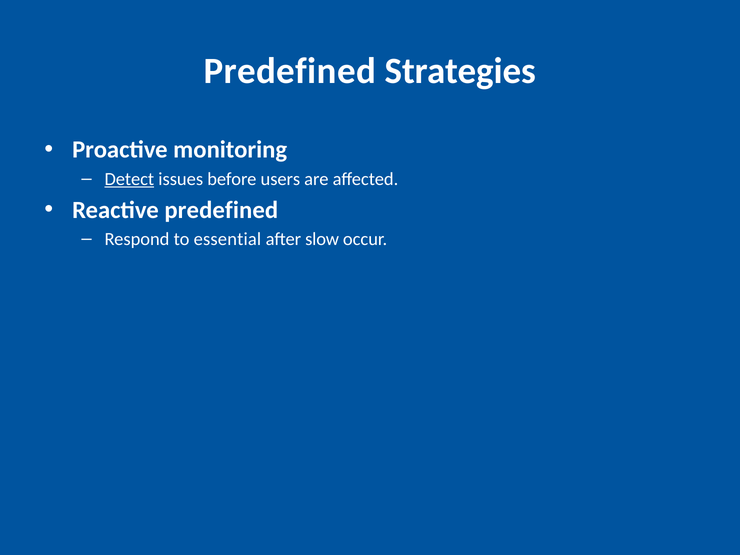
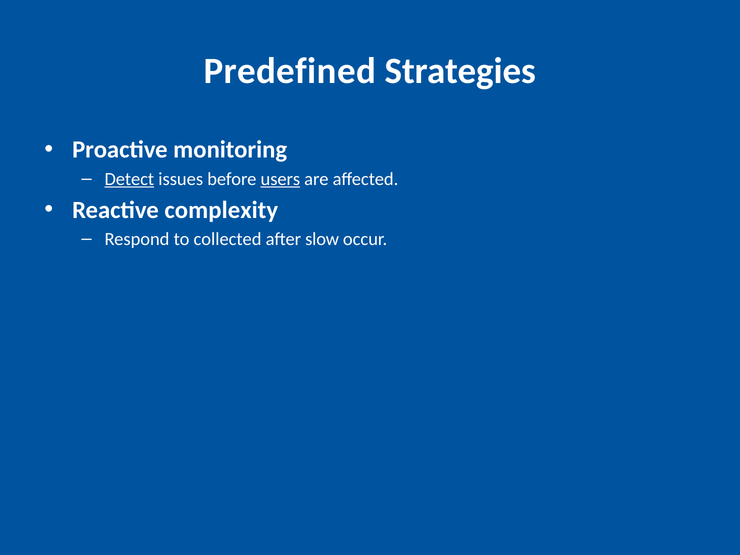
users underline: none -> present (280, 179)
Reactive predefined: predefined -> complexity (221, 210)
essential: essential -> collected (228, 239)
